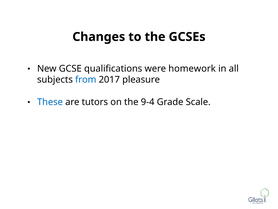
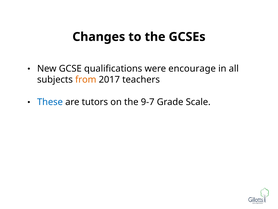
homework: homework -> encourage (192, 68)
from colour: blue -> orange (86, 80)
pleasure: pleasure -> teachers (141, 80)
9-4: 9-4 -> 9-7 (148, 102)
